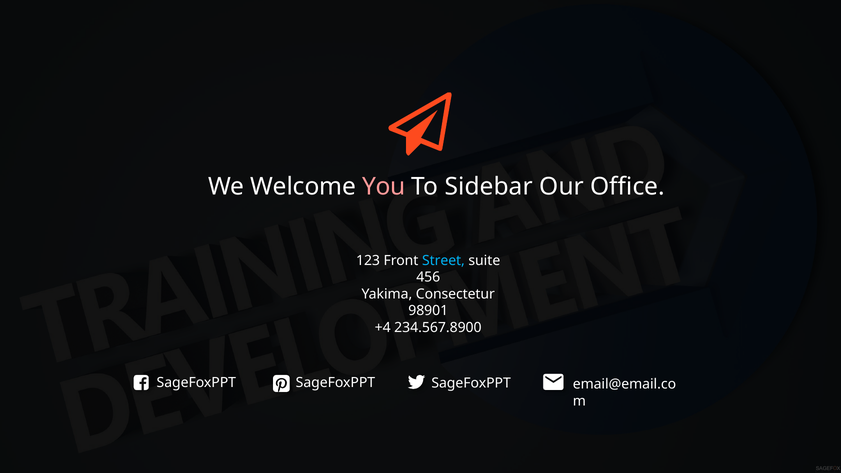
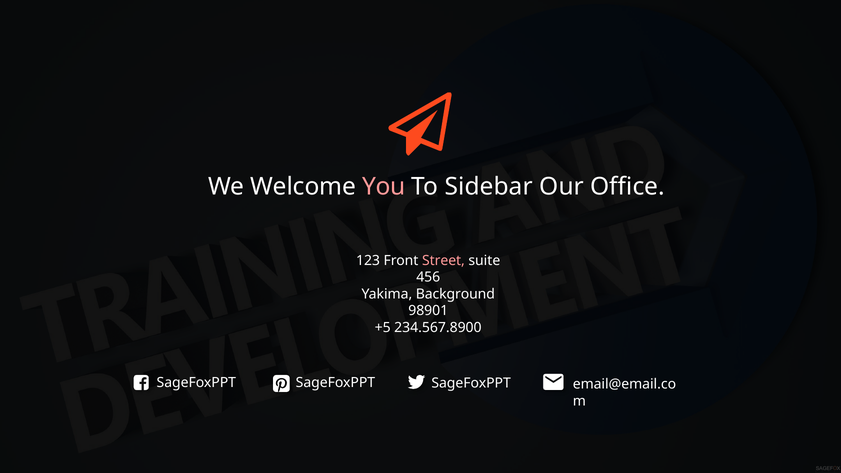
Street colour: light blue -> pink (443, 260)
Consectetur: Consectetur -> Background (455, 294)
+4: +4 -> +5 (383, 328)
